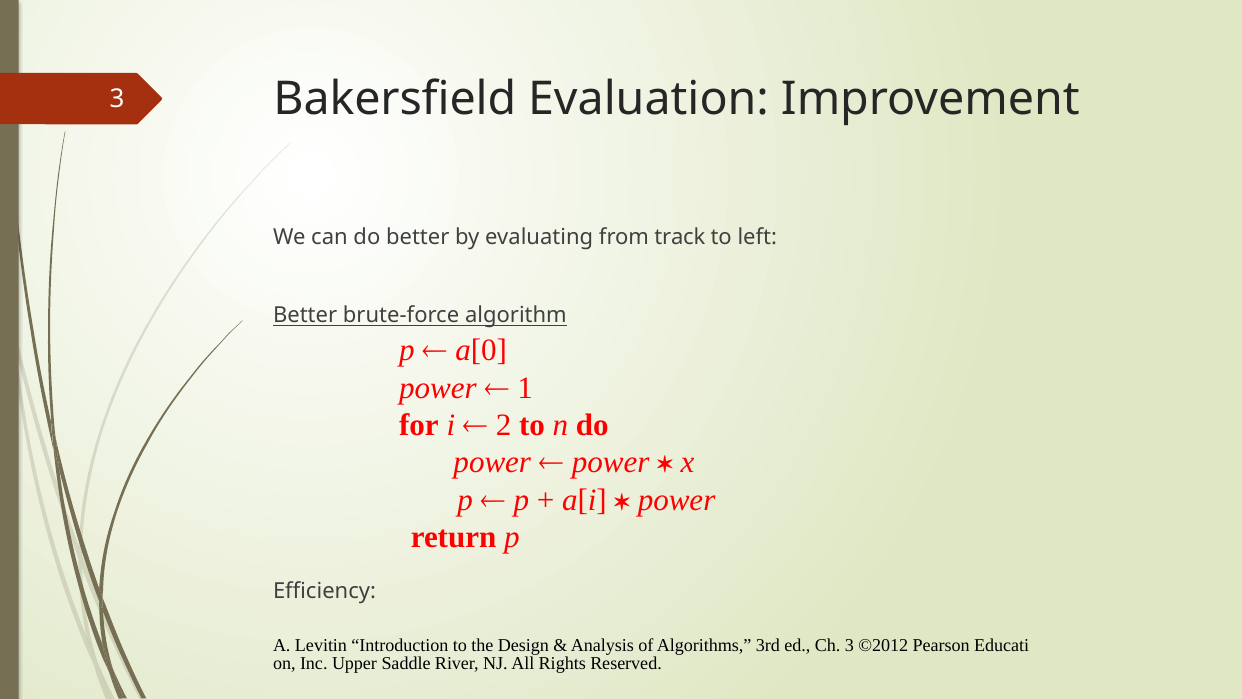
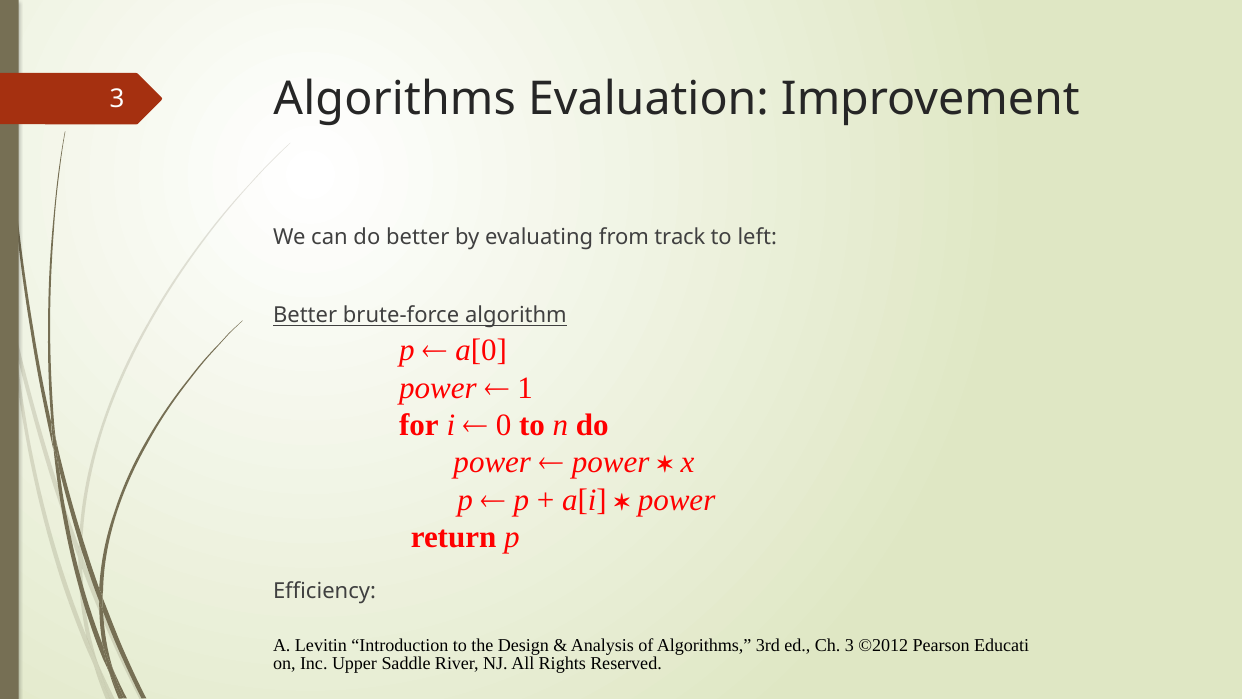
3 Bakersfield: Bakersfield -> Algorithms (395, 99)
2: 2 -> 0 (504, 425)
